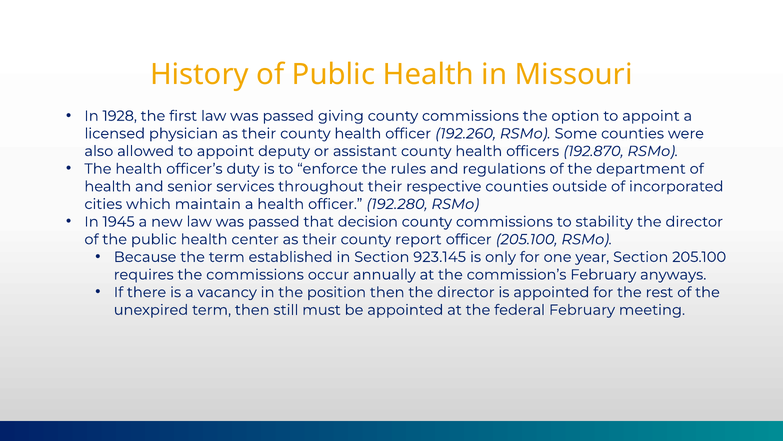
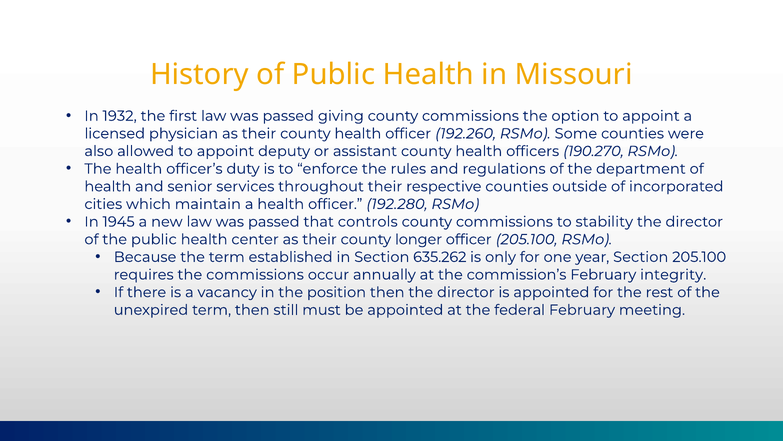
1928: 1928 -> 1932 (120, 116)
192.870: 192.870 -> 190.270 (594, 151)
decision: decision -> controls (368, 221)
report: report -> longer (418, 239)
923.145: 923.145 -> 635.262 (440, 257)
anyways: anyways -> integrity (673, 274)
